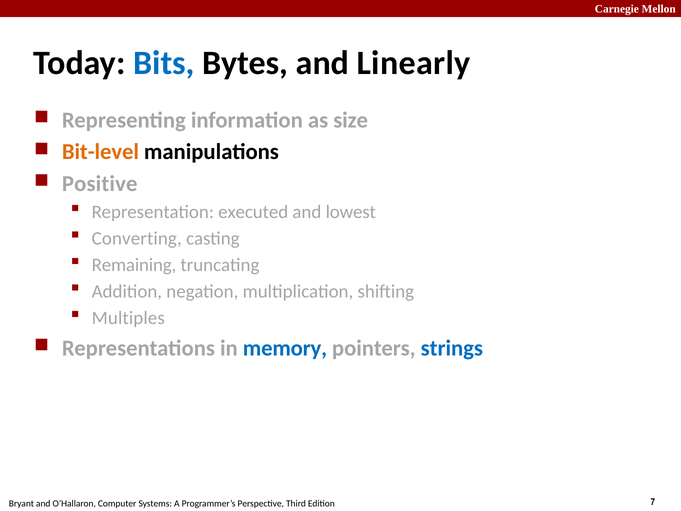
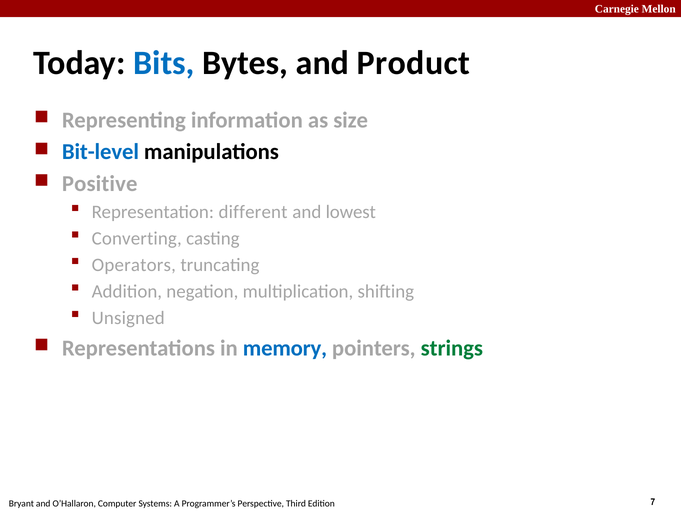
Linearly: Linearly -> Product (414, 63)
Bit-level colour: orange -> blue (100, 152)
executed: executed -> different (253, 212)
Remaining: Remaining -> Operators (134, 265)
Multiples: Multiples -> Unsigned (128, 318)
strings colour: blue -> green (452, 348)
